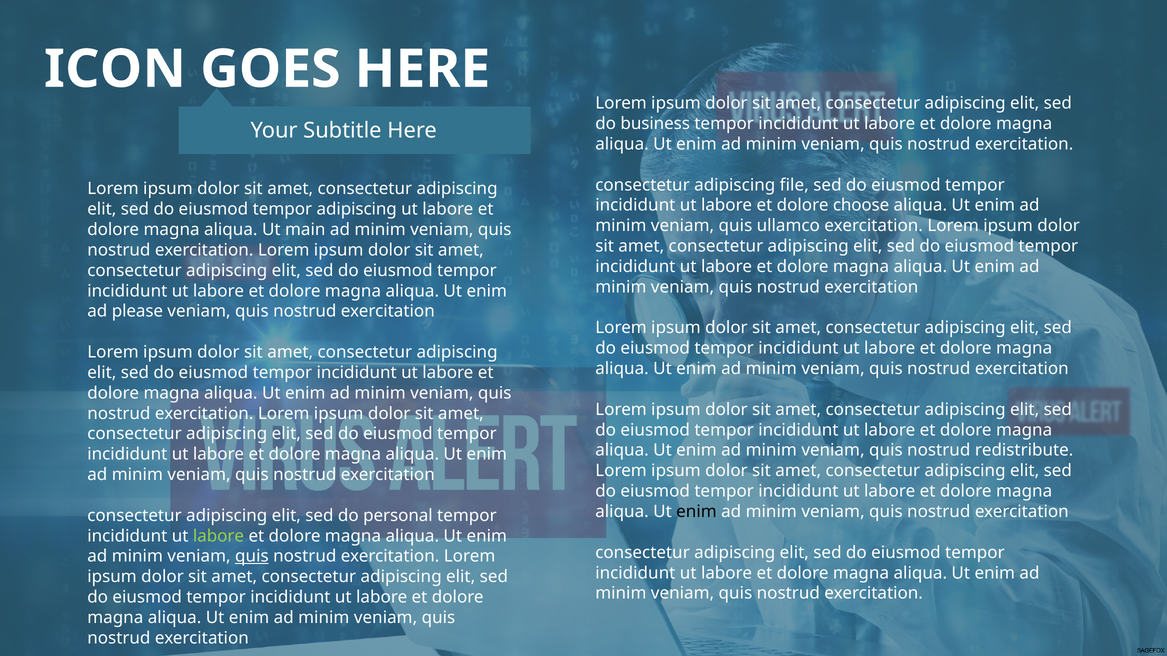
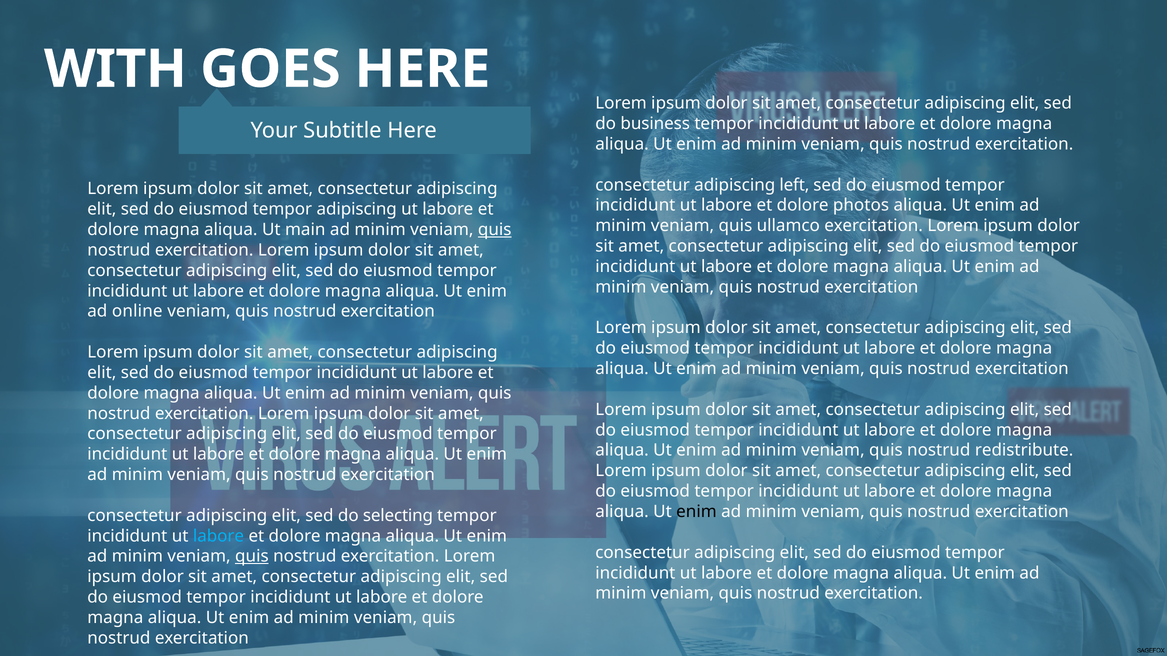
ICON: ICON -> WITH (115, 69)
file: file -> left (794, 185)
choose: choose -> photos (861, 205)
quis underline: none -> present (495, 230)
please: please -> online (137, 312)
personal: personal -> selecting (398, 516)
labore colour: light green -> light blue (219, 536)
